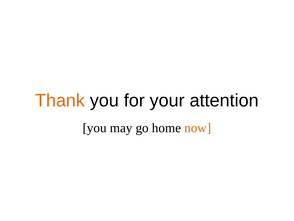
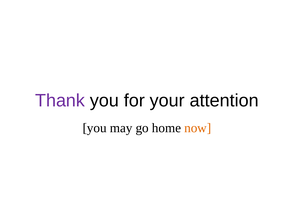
Thank colour: orange -> purple (60, 100)
